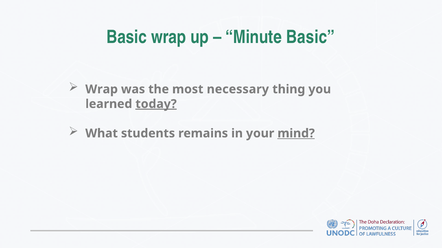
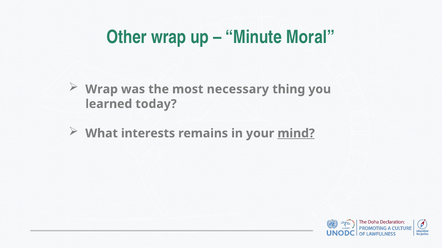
Basic: Basic -> Other (127, 37)
Minute Basic: Basic -> Moral (310, 37)
today underline: present -> none (156, 104)
students: students -> interests (148, 134)
